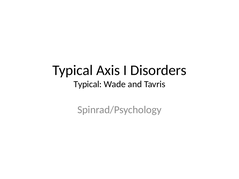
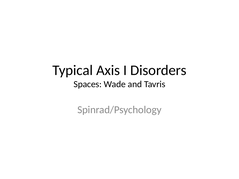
Typical: Typical -> Spaces (88, 84)
